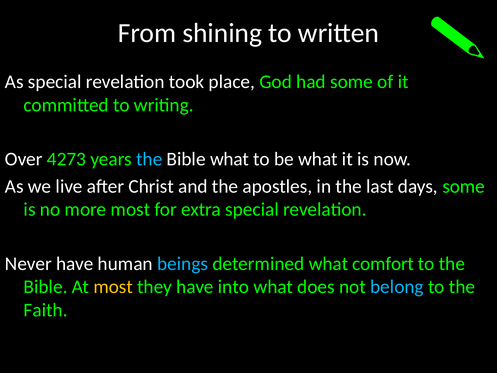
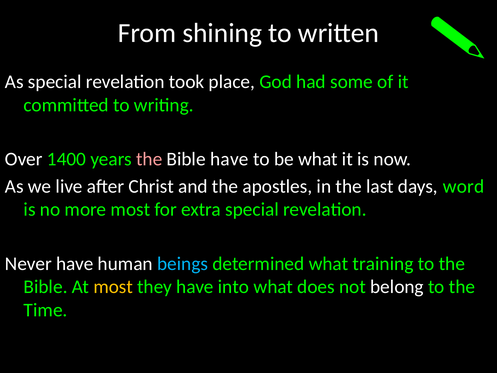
4273: 4273 -> 1400 (67, 159)
the colour: light blue -> pink (149, 159)
Bible what: what -> have (229, 159)
days some: some -> word (463, 186)
comfort: comfort -> training (383, 264)
belong colour: light blue -> white (397, 287)
Faith: Faith -> Time (46, 310)
